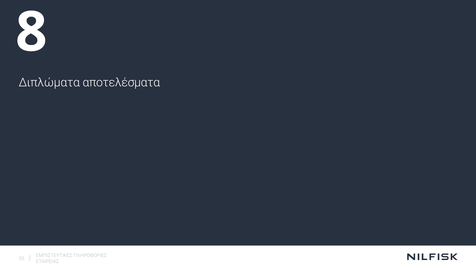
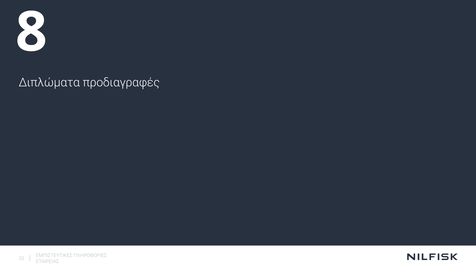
αποτελέσματα: αποτελέσματα -> προδιαγραφές (121, 82)
